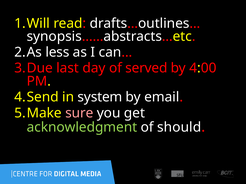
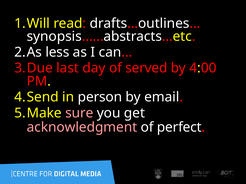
system: system -> person (100, 97)
acknowledgment colour: light green -> pink (82, 128)
should: should -> perfect (179, 128)
